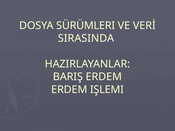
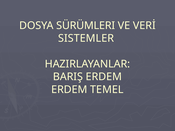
SIRASINDA: SIRASINDA -> SISTEMLER (86, 38)
IŞLEMI: IŞLEMI -> TEMEL (107, 90)
